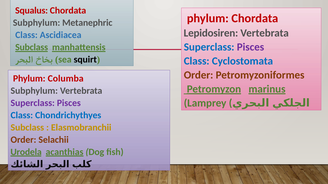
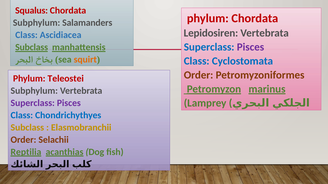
Metanephric: Metanephric -> Salamanders (87, 23)
squirt colour: black -> orange (85, 60)
Columba: Columba -> Teleostei (66, 79)
Urodela: Urodela -> Reptilia (26, 152)
